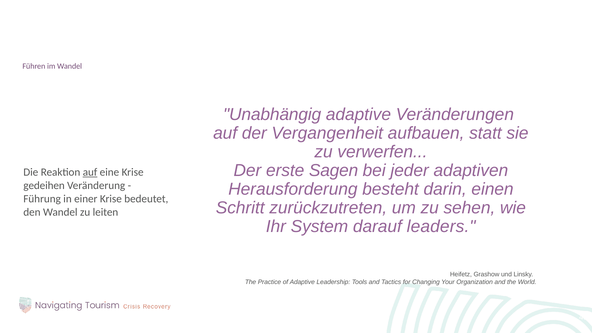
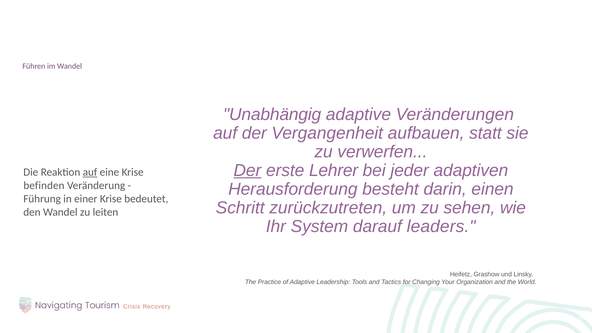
Der underline: none -> present (247, 170)
Sagen: Sagen -> Lehrer (334, 170)
gedeihen: gedeihen -> befinden (44, 185)
